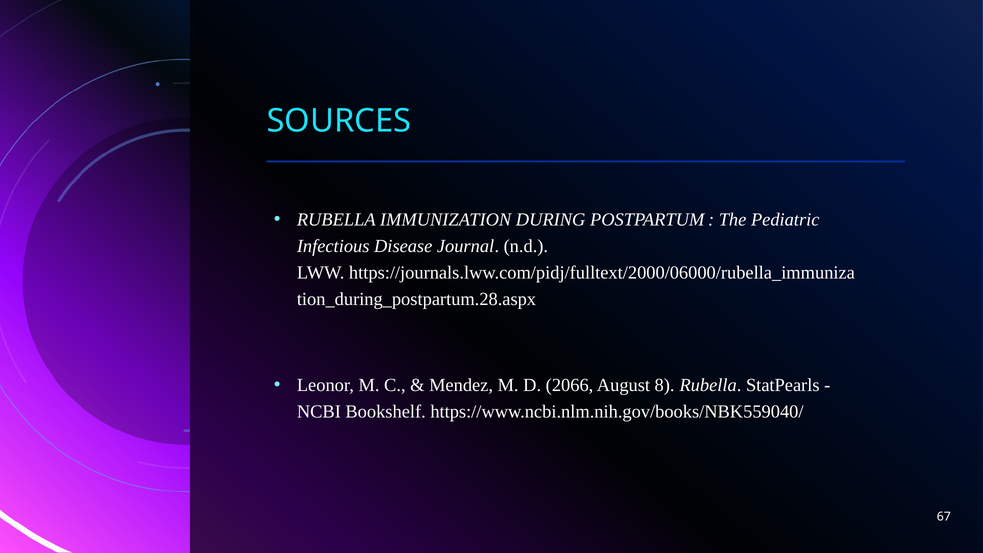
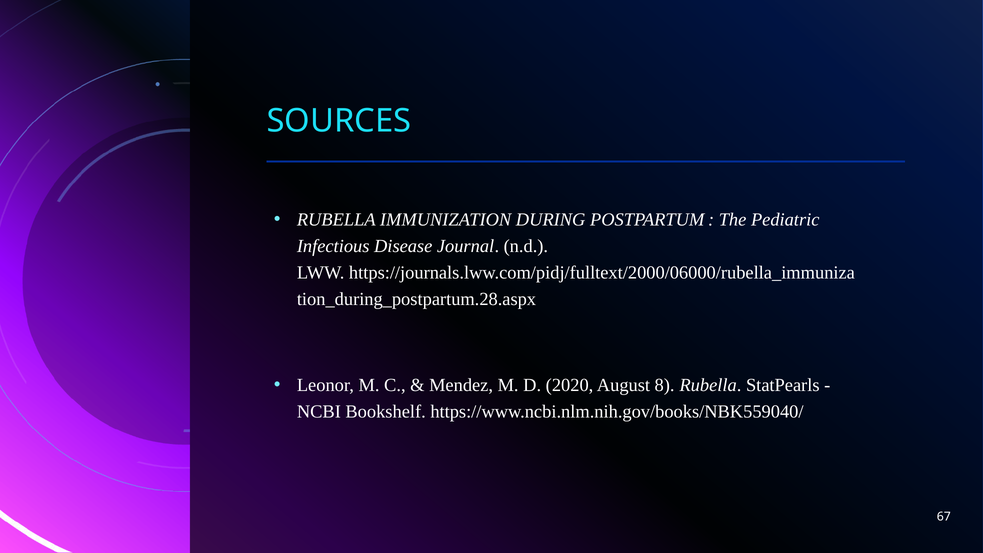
2066: 2066 -> 2020 (570, 385)
